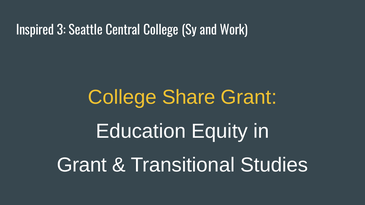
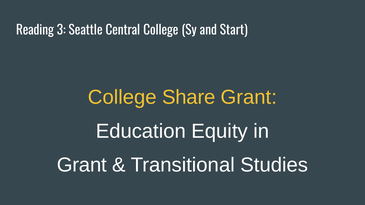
Inspired: Inspired -> Reading (35, 30)
Work: Work -> Start (234, 30)
